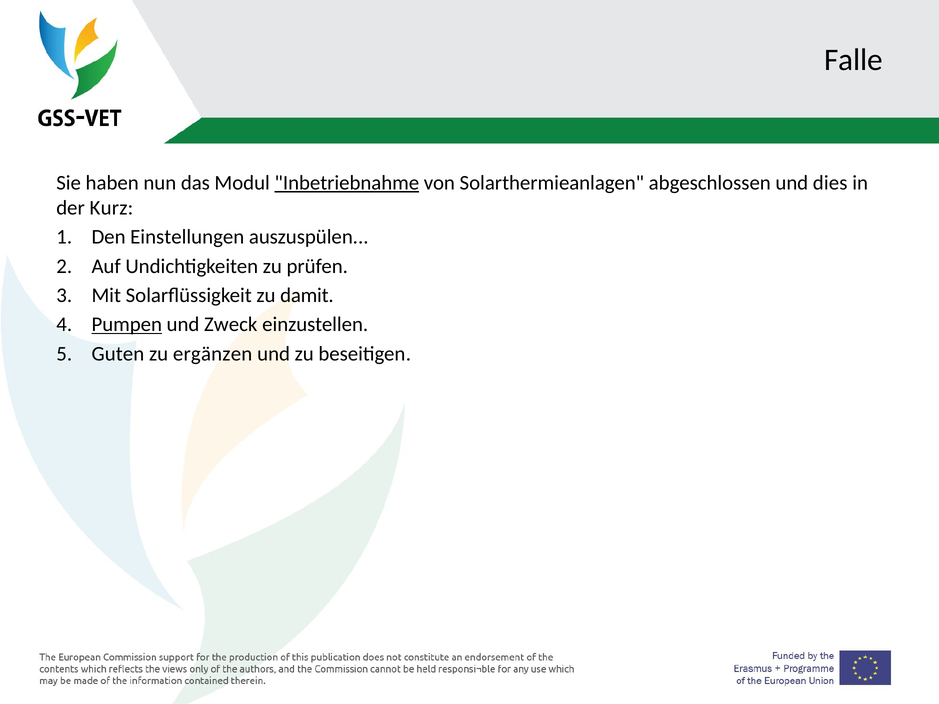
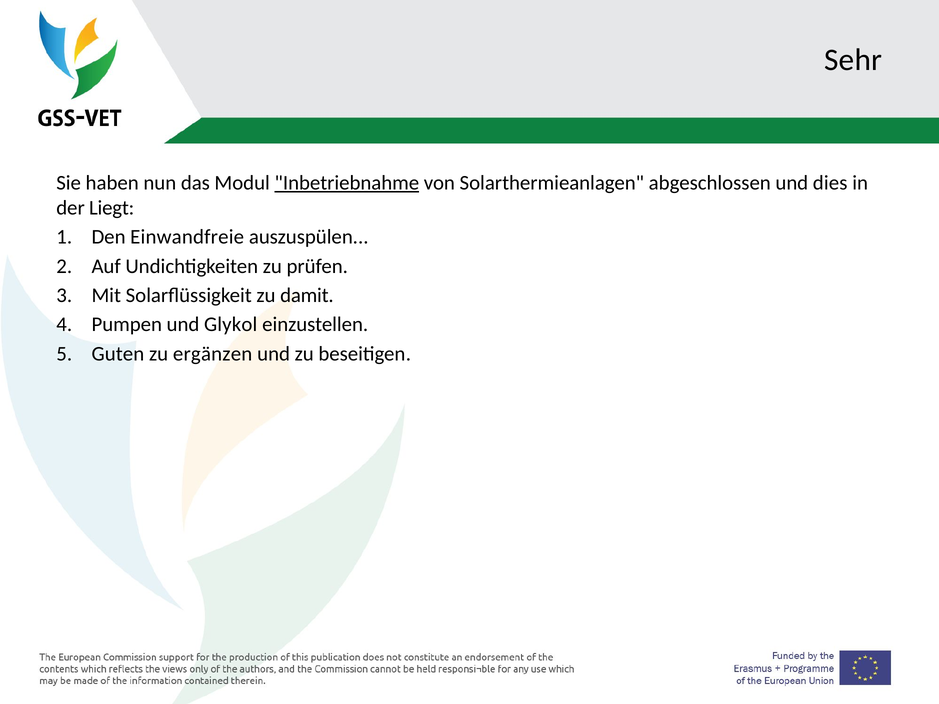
Falle: Falle -> Sehr (853, 60)
Kurz: Kurz -> Liegt (112, 208)
Einstellungen: Einstellungen -> Einwandfreie (187, 237)
Pumpen underline: present -> none (127, 325)
Zweck: Zweck -> Glykol (231, 325)
